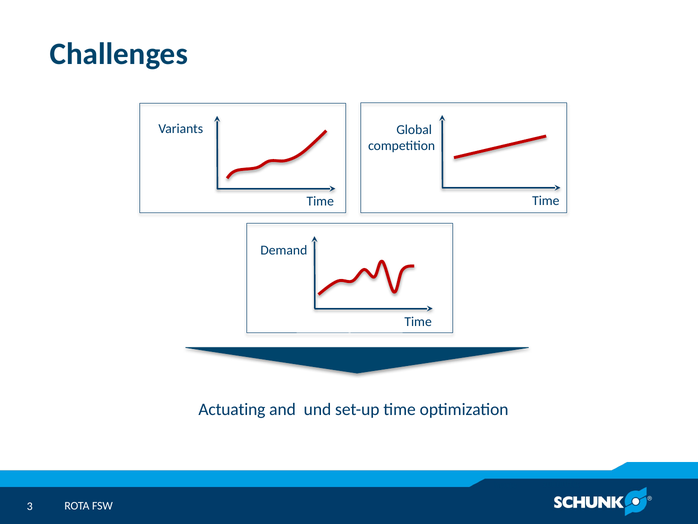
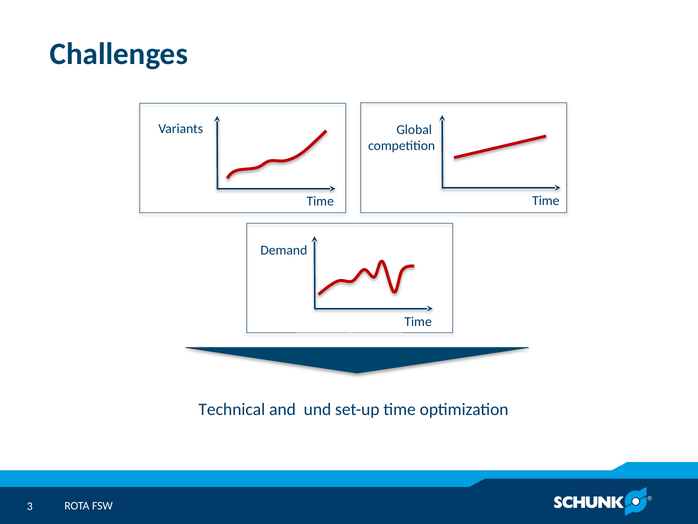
Actuating: Actuating -> Technical (232, 409)
